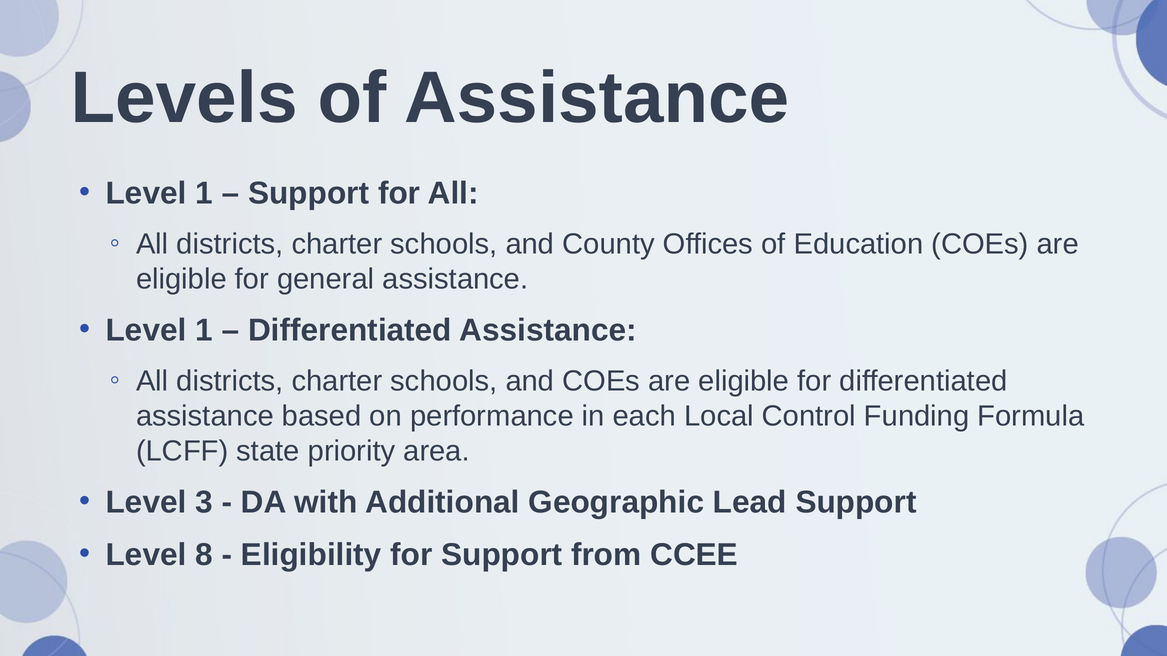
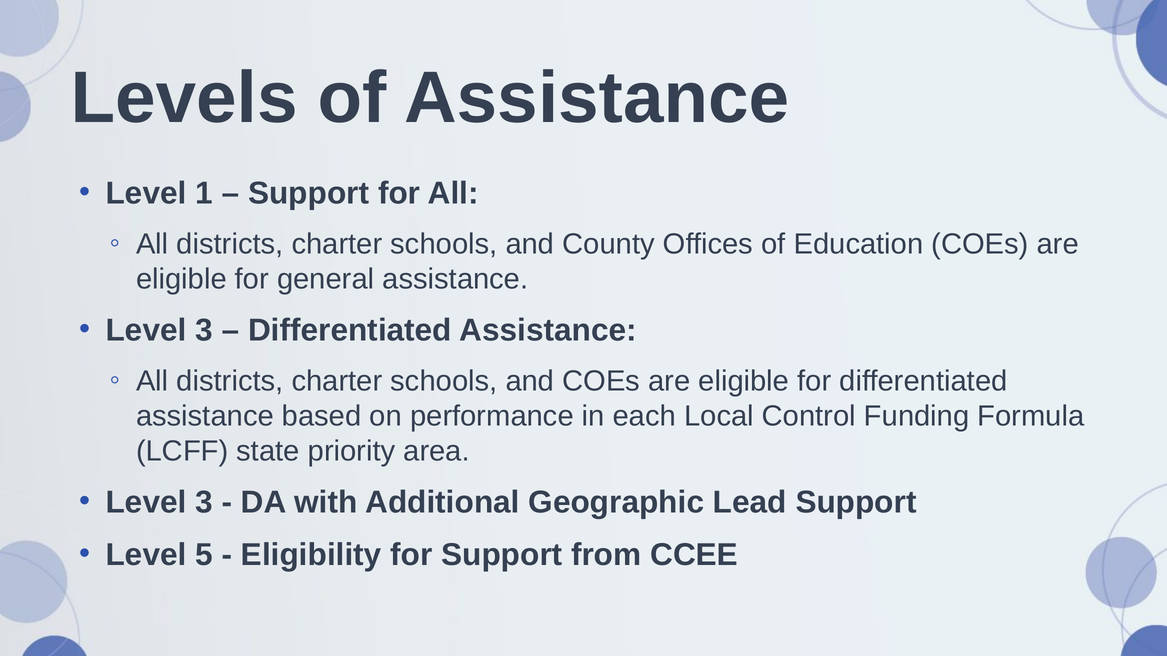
1: 1 -> 3 (204, 330)
8: 8 -> 5 (204, 555)
